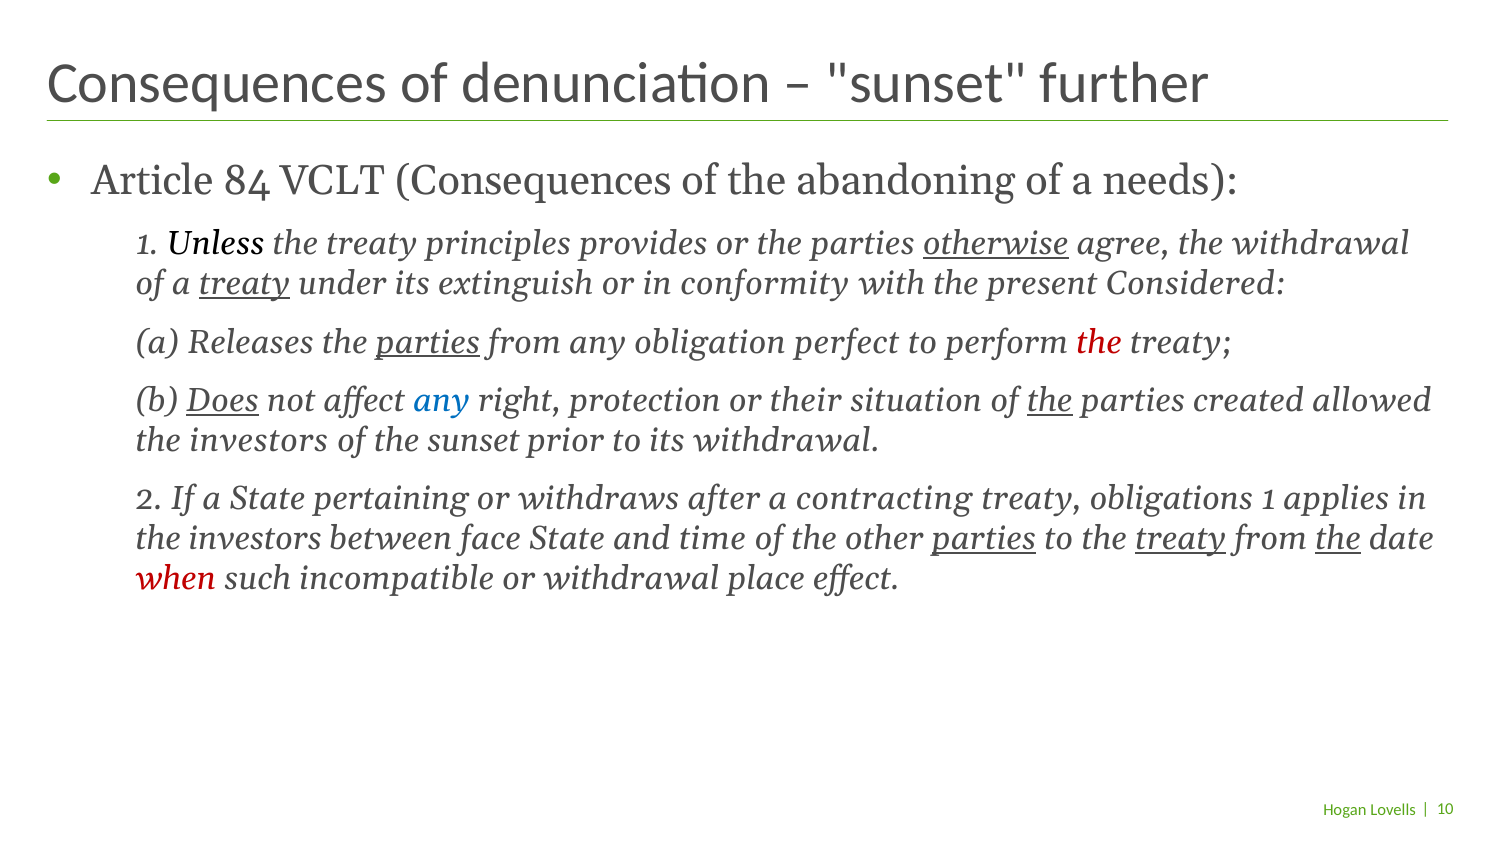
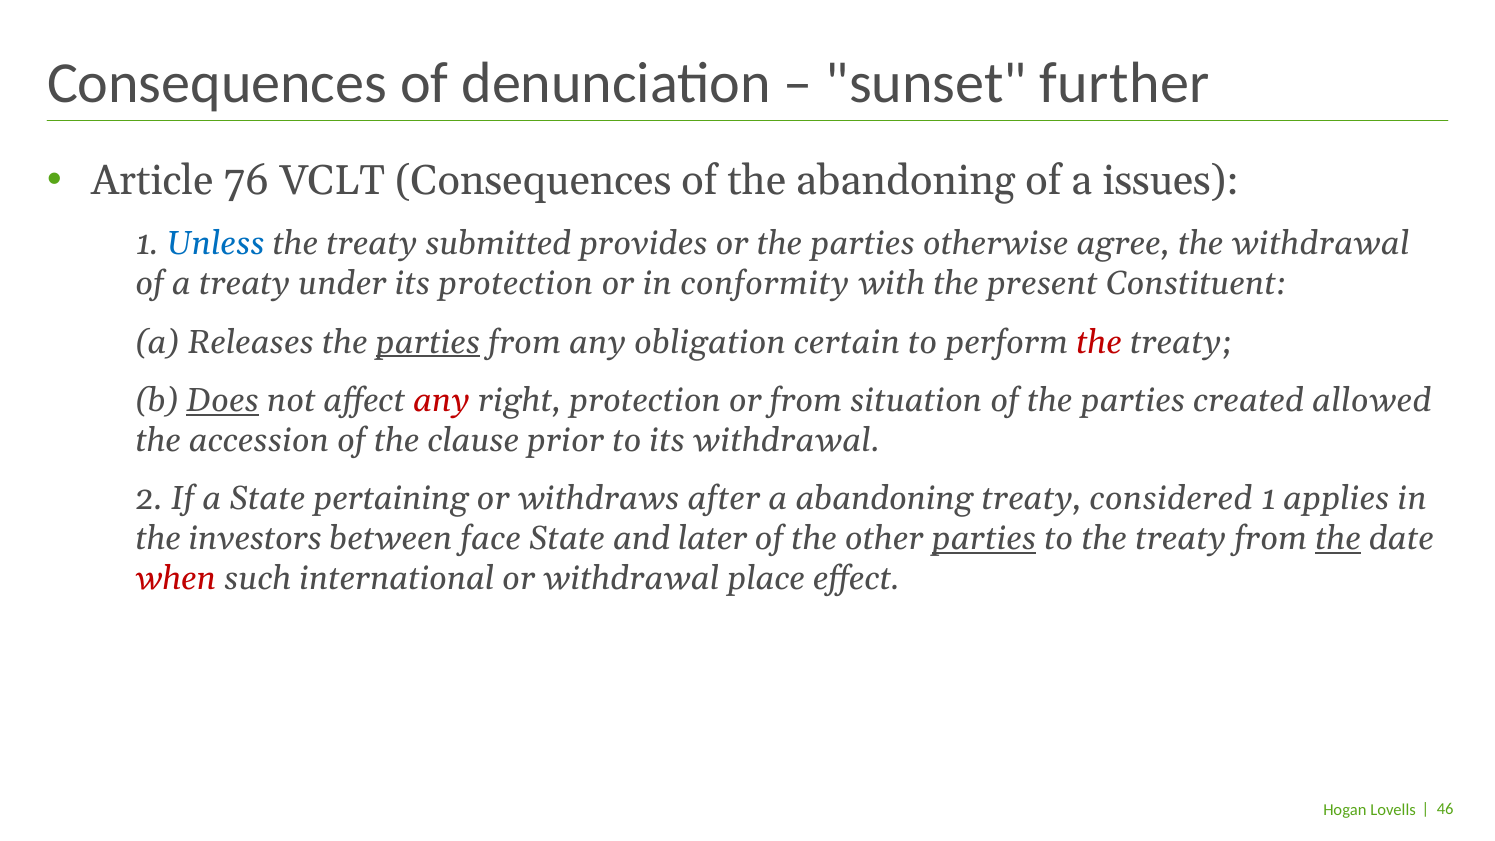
84: 84 -> 76 (246, 181)
needs: needs -> issues (1171, 181)
Unless colour: black -> blue (216, 244)
principles: principles -> submitted (498, 244)
otherwise underline: present -> none (996, 244)
treaty underline: present -> none (245, 284)
its extinguish: extinguish -> protection (516, 284)
Considered: Considered -> Constituent (1197, 284)
perfect: perfect -> certain (847, 342)
any colour: blue -> red (442, 401)
or their: their -> from (806, 401)
the underline: present -> none (1050, 401)
investors: investors -> accession (259, 440)
the sunset: sunset -> clause (473, 440)
a contracting: contracting -> abandoning (885, 499)
obligations: obligations -> considered (1171, 499)
time: time -> later (713, 539)
treaty underline: present -> none (1181, 539)
incompatible: incompatible -> international (397, 579)
10: 10 -> 46 (1445, 809)
